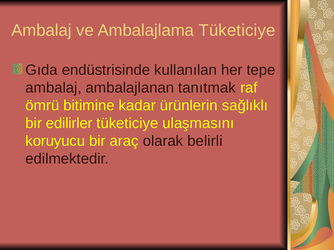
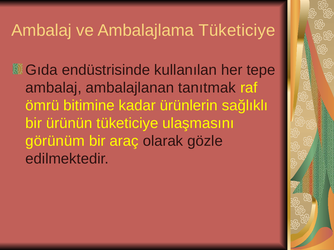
edilirler: edilirler -> ürünün (69, 123)
koruyucu: koruyucu -> görünüm (55, 141)
belirli: belirli -> gözle (205, 141)
